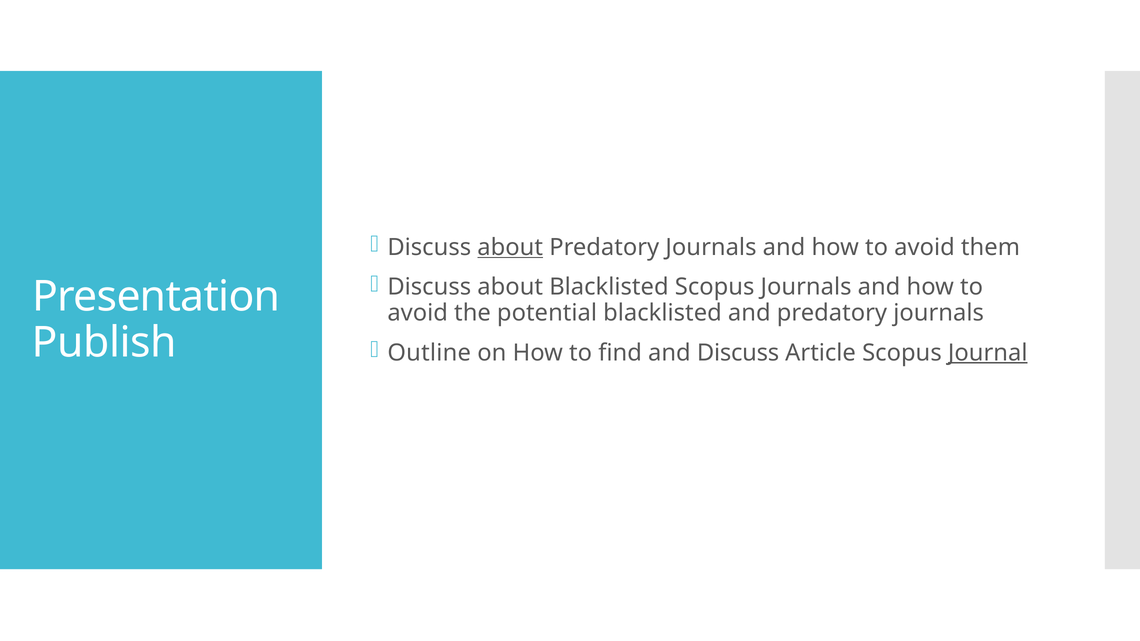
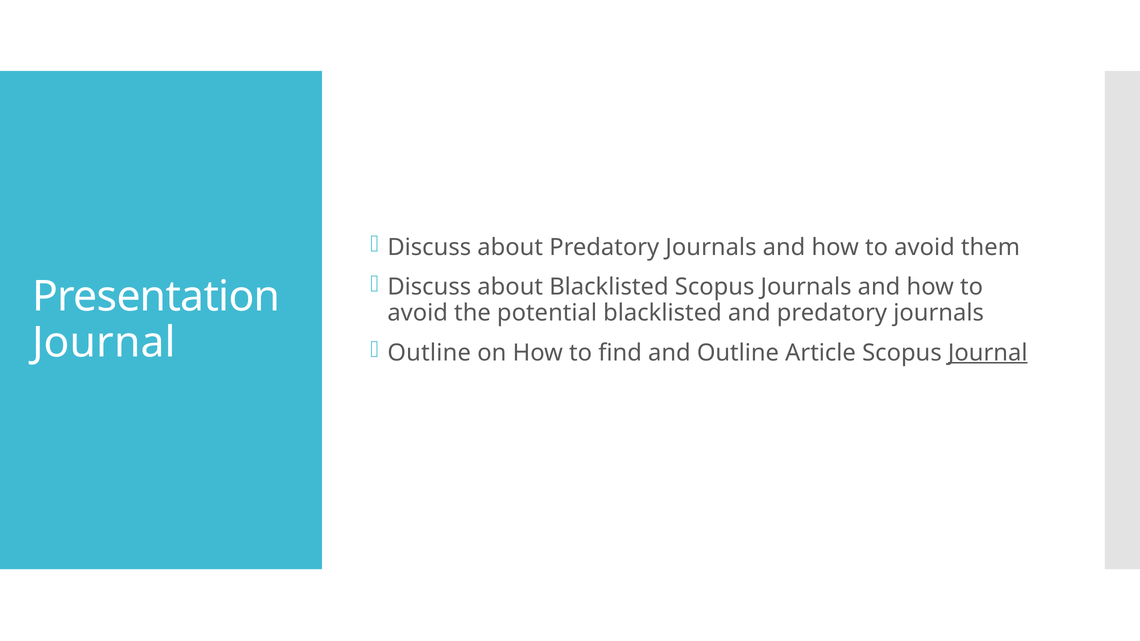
about underline: present -> none (510, 247)
Publish: Publish -> Journal (104, 343)
and Discuss: Discuss -> Outline (738, 353)
